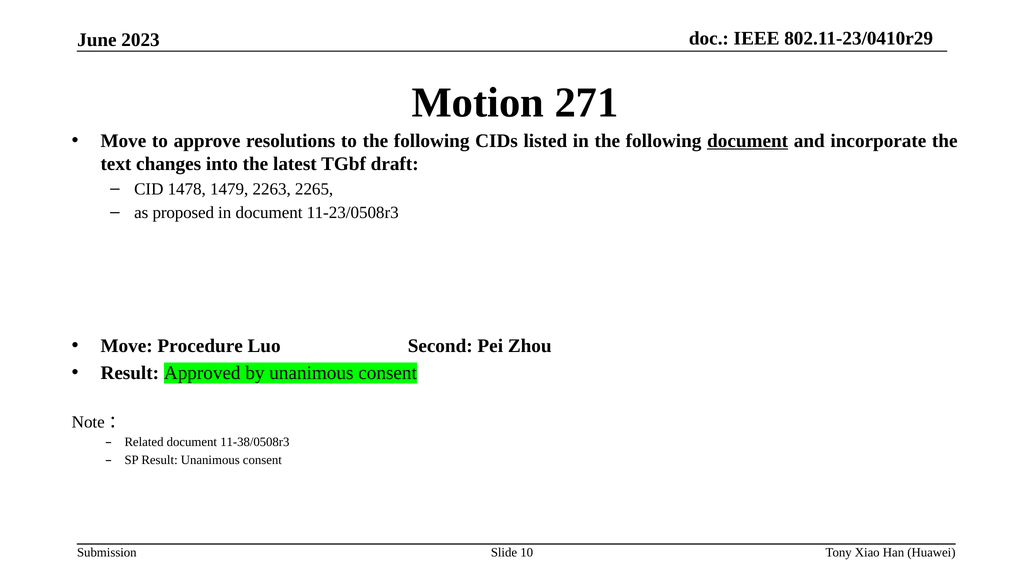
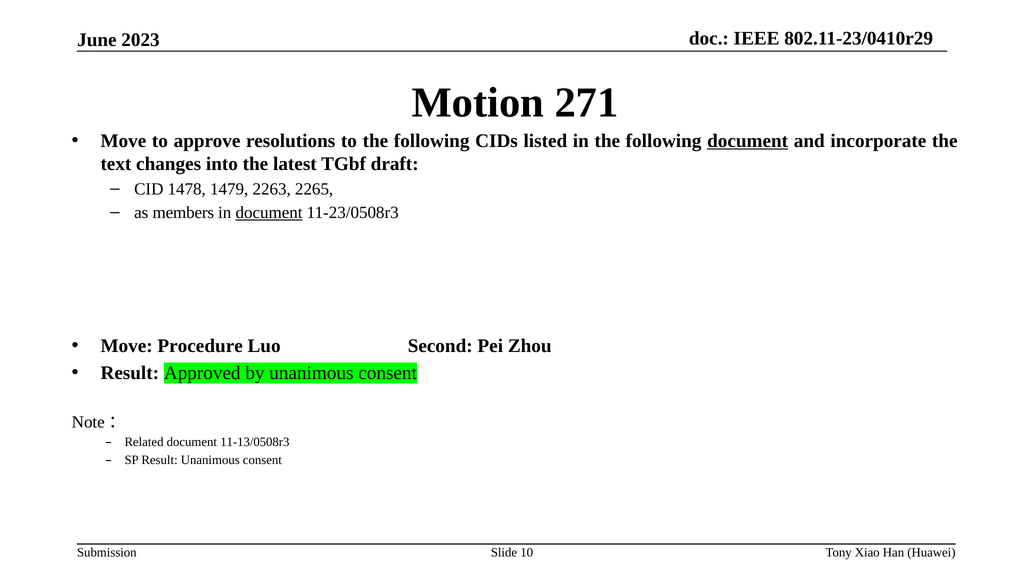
proposed: proposed -> members (183, 213)
document underline: none -> present (269, 213)
11-38/0508r3: 11-38/0508r3 -> 11-13/0508r3 (255, 442)
